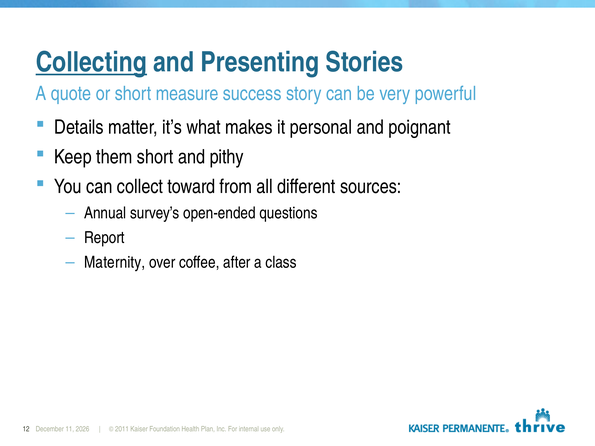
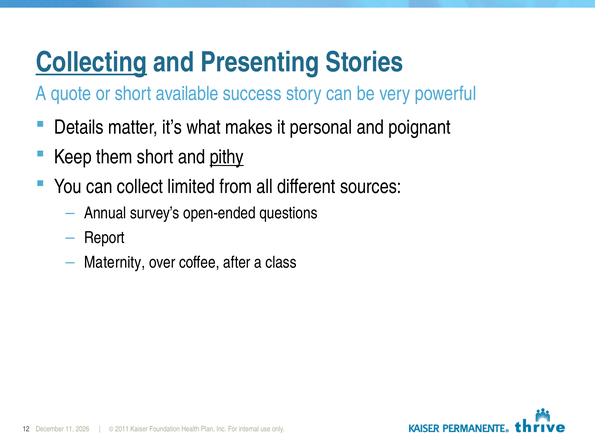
measure: measure -> available (187, 94)
pithy underline: none -> present (227, 157)
toward: toward -> limited (191, 187)
